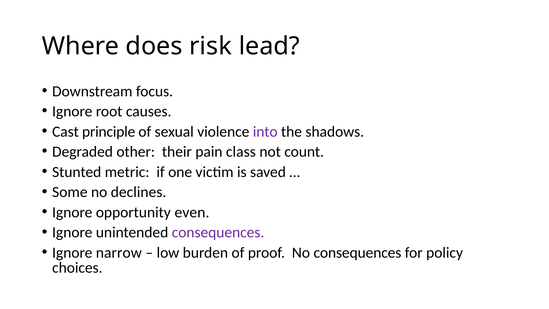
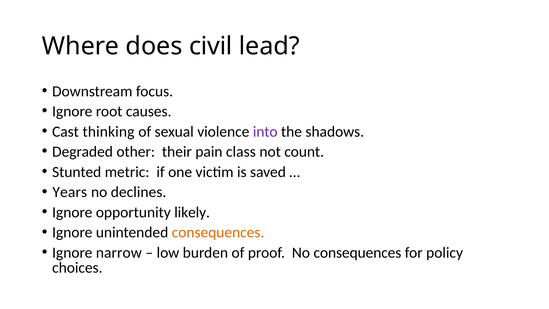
risk: risk -> civil (211, 46)
principle: principle -> thinking (108, 132)
Some: Some -> Years (70, 192)
even: even -> likely (192, 212)
consequences colour: purple -> orange (218, 232)
